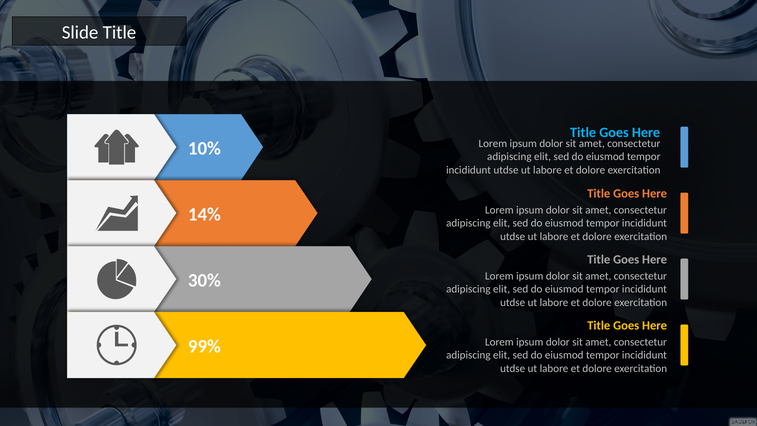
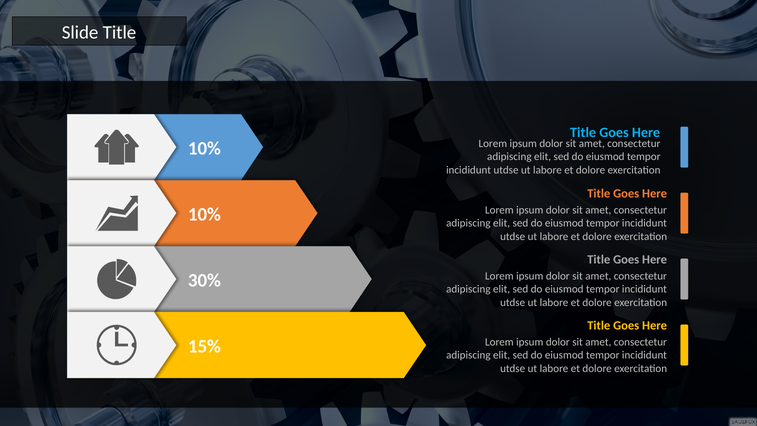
14%: 14% -> 10% (204, 214)
99%: 99% -> 15% (204, 346)
